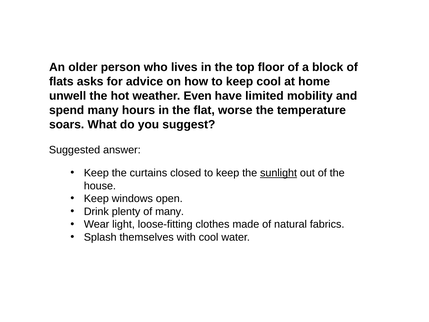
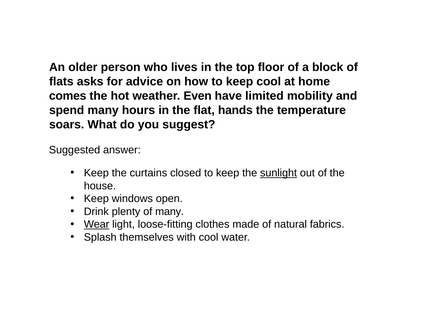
unwell: unwell -> comes (68, 96)
worse: worse -> hands (235, 110)
Wear underline: none -> present (97, 224)
